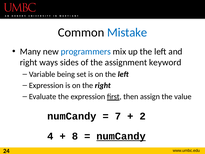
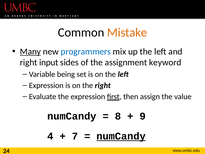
Mistake colour: blue -> orange (127, 32)
Many underline: none -> present (30, 51)
ways: ways -> input (49, 62)
7: 7 -> 8 (118, 116)
2: 2 -> 9 (143, 116)
8: 8 -> 7 (75, 136)
